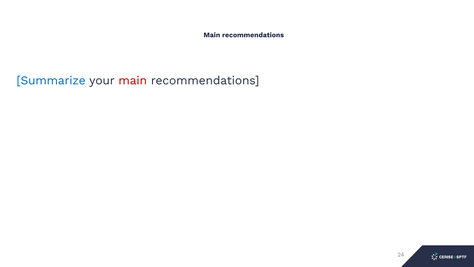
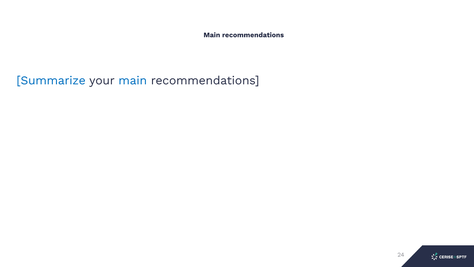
main colour: red -> blue (133, 80)
